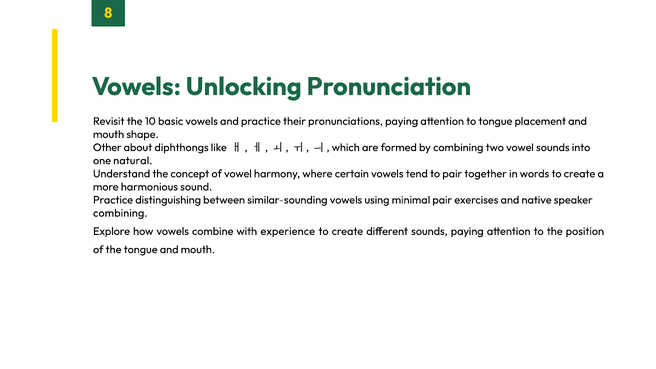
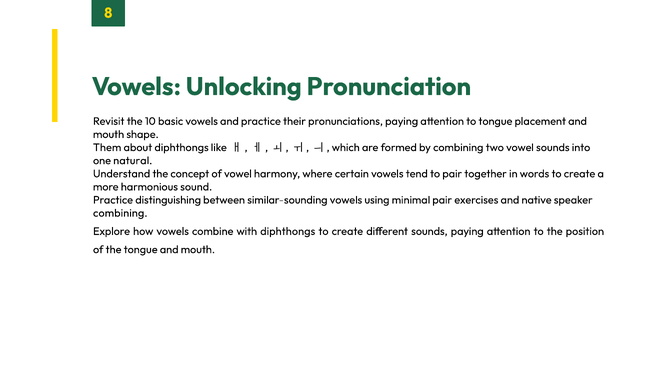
Other: Other -> Them (107, 147)
with experience: experience -> diphthongs (288, 231)
